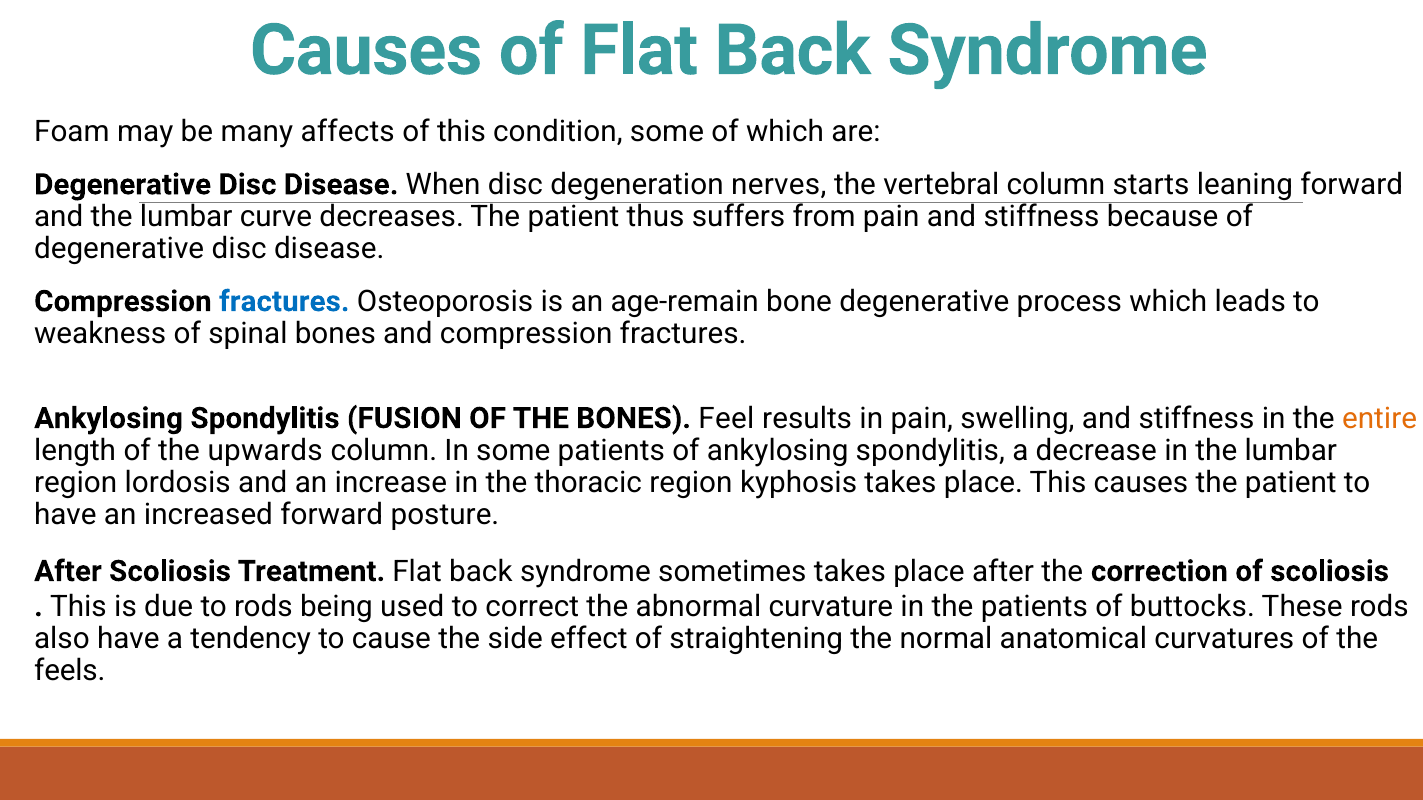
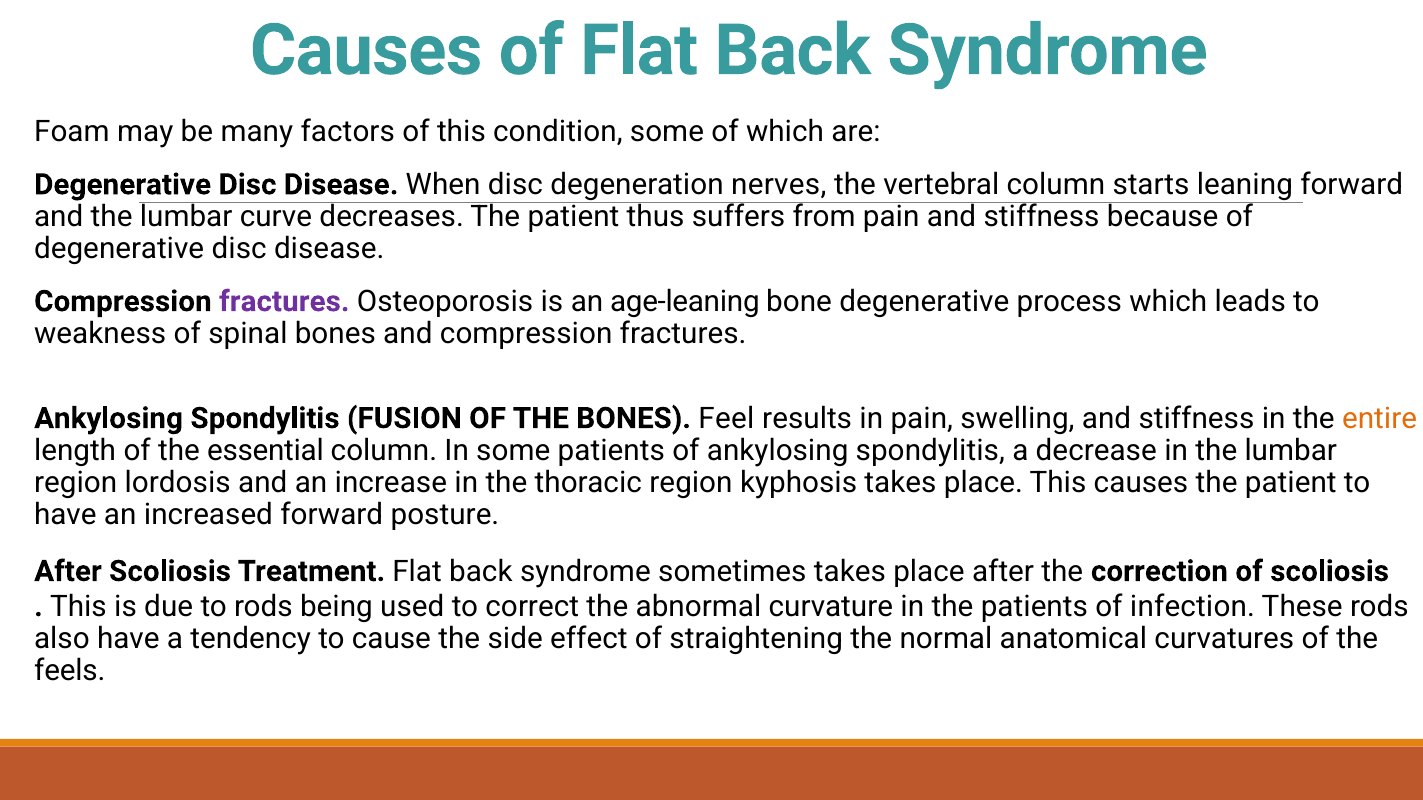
affects: affects -> factors (348, 132)
fractures colour: blue -> purple (284, 302)
age-remain: age-remain -> age-leaning (685, 302)
upwards: upwards -> essential (265, 451)
buttocks: buttocks -> infection (1192, 607)
